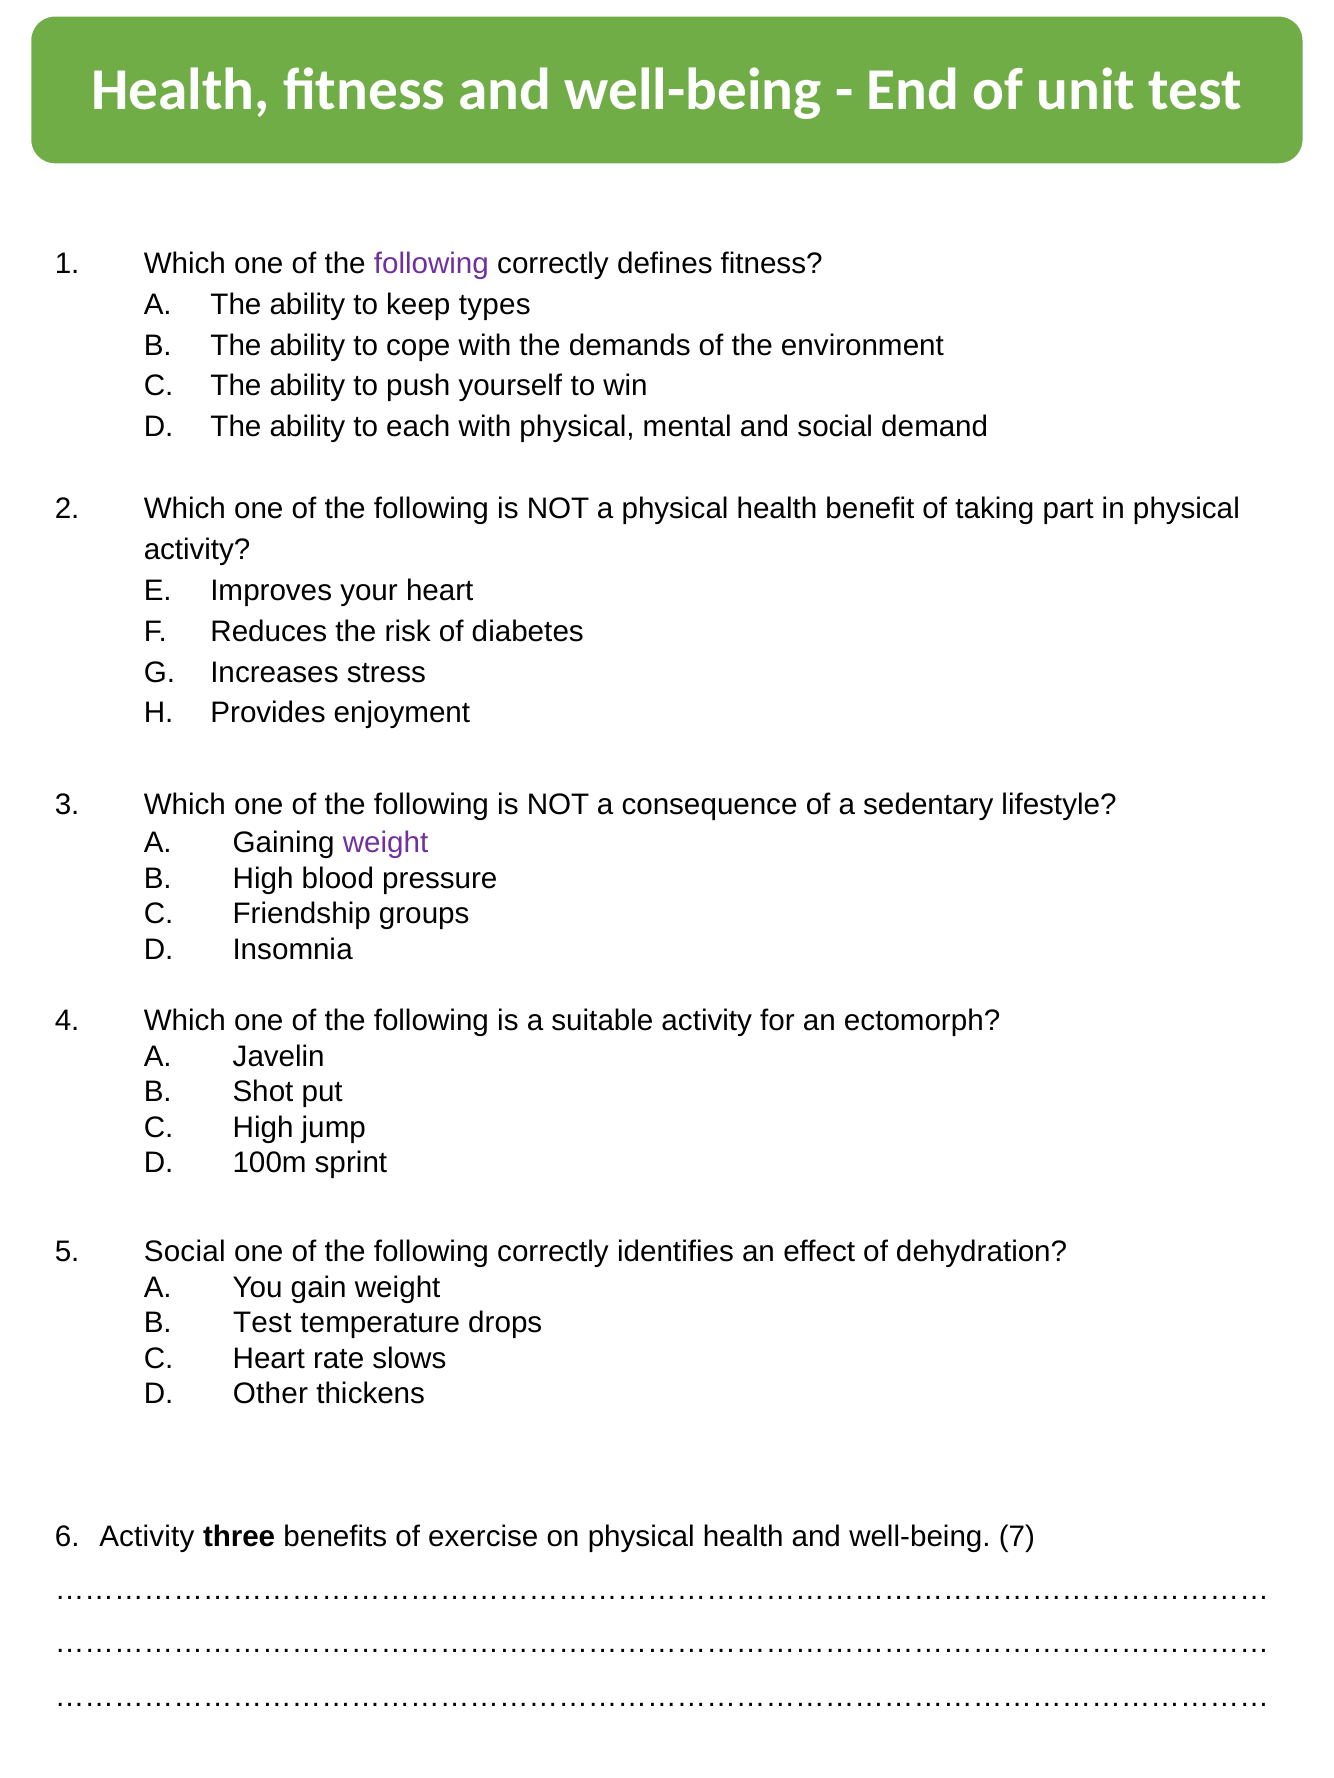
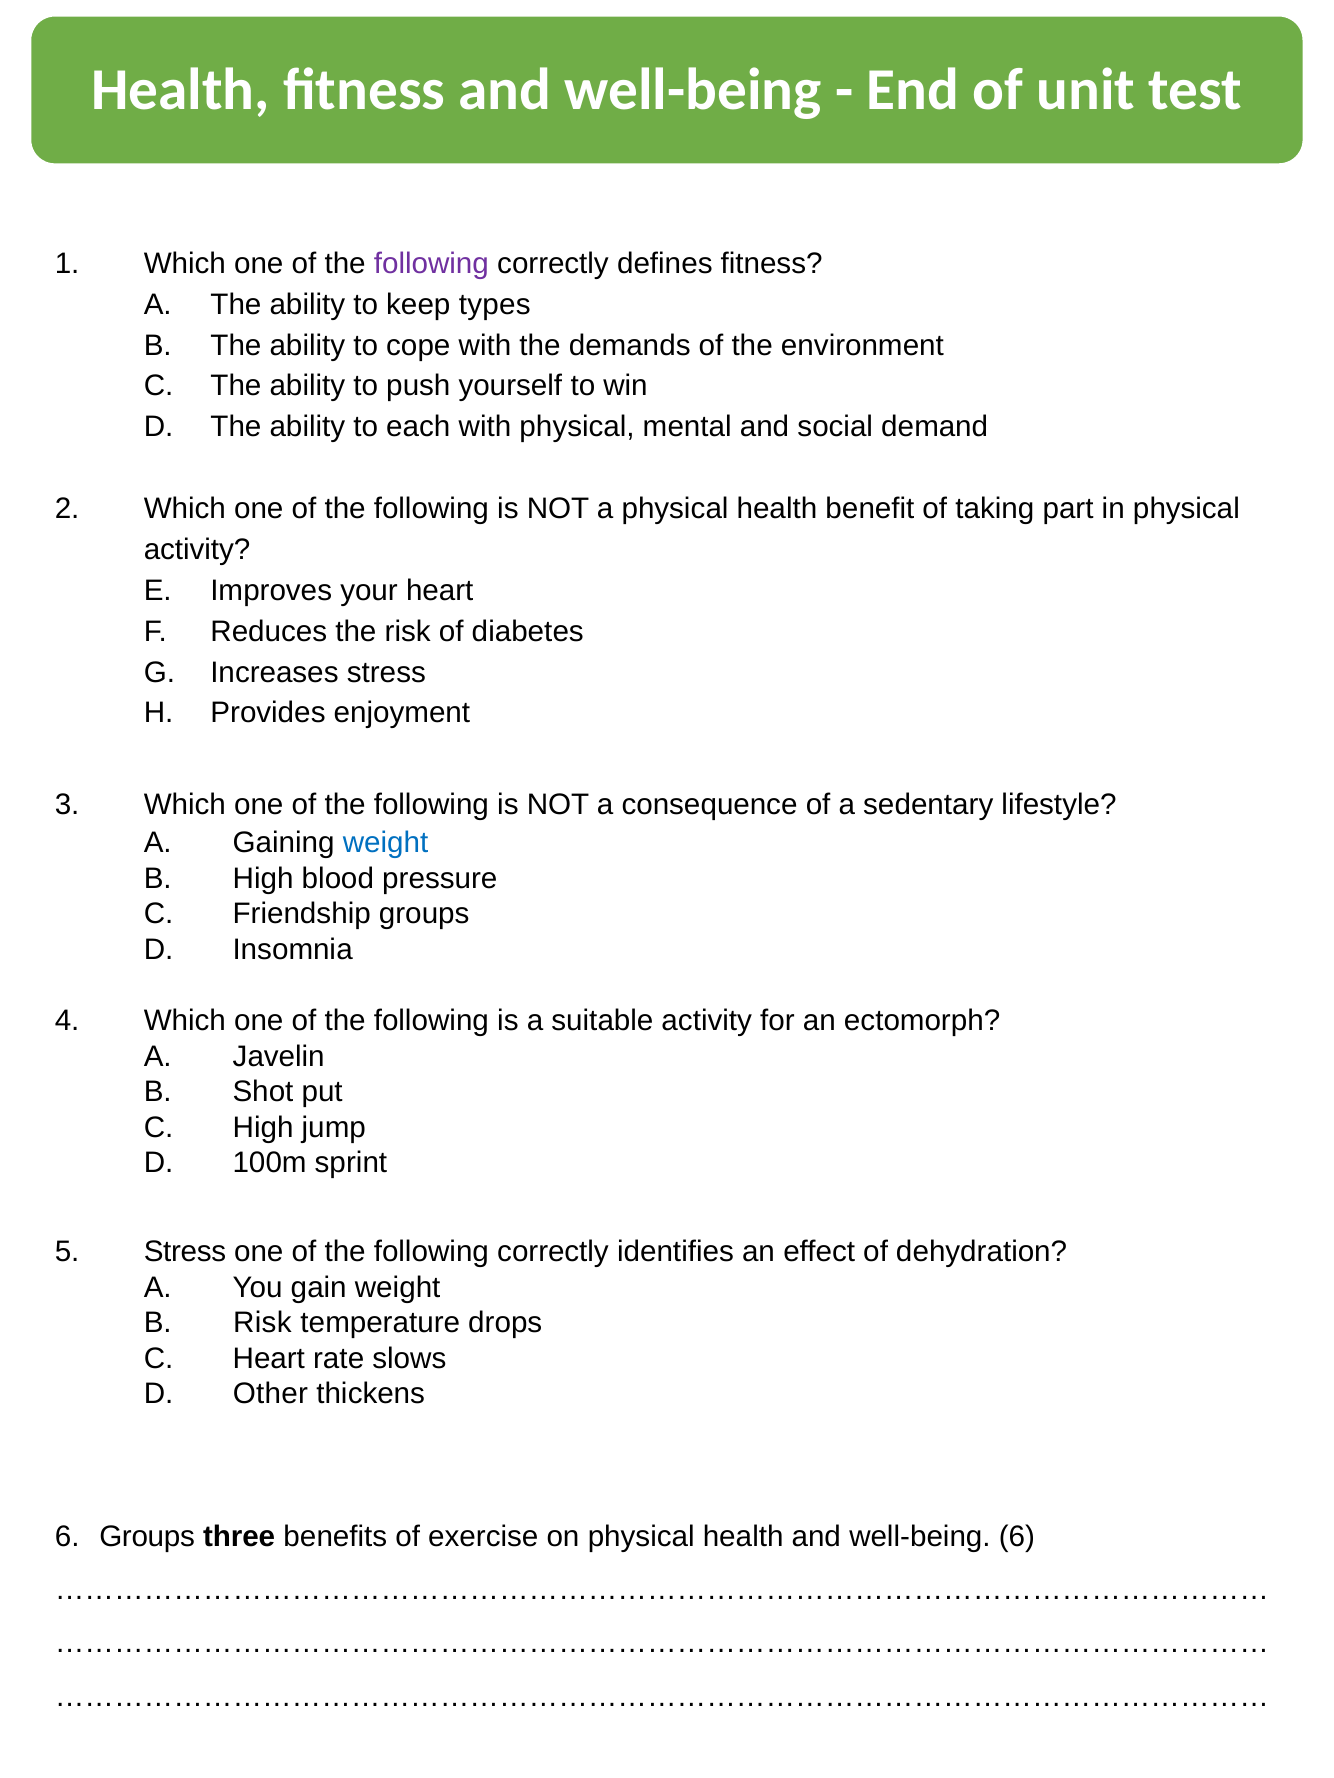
weight colour: purple -> blue (386, 843)
5 Social: Social -> Stress (185, 1252)
B Test: Test -> Risk (262, 1324)
Activity: Activity -> Groups (147, 1537)
well-being 7: 7 -> 6 (1017, 1537)
